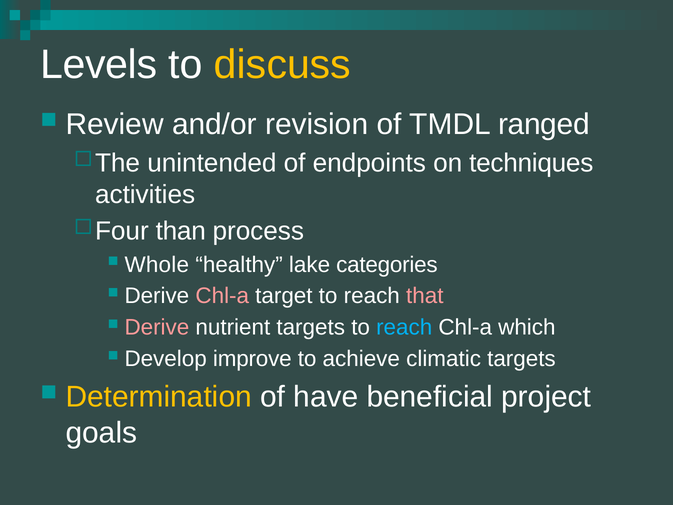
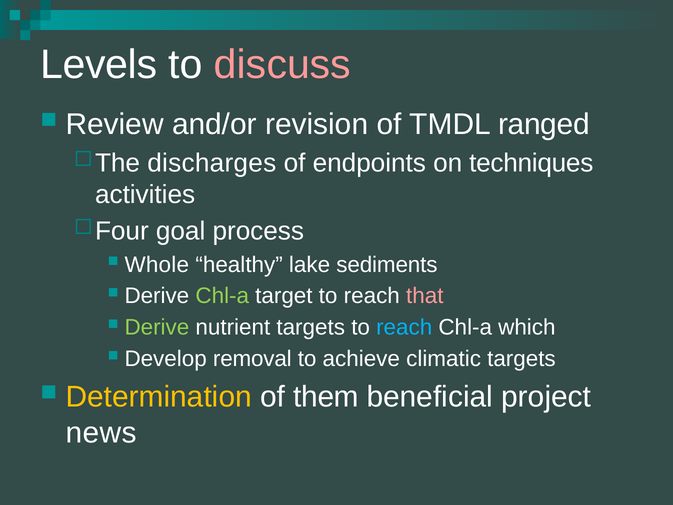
discuss colour: yellow -> pink (283, 65)
unintended: unintended -> discharges (212, 163)
than: than -> goal (181, 231)
categories: categories -> sediments (387, 264)
Chl-a colour: pink -> light green (222, 296)
Derive colour: pink -> light green (157, 327)
improve: improve -> removal (252, 359)
have: have -> them (326, 397)
goals: goals -> news (101, 433)
